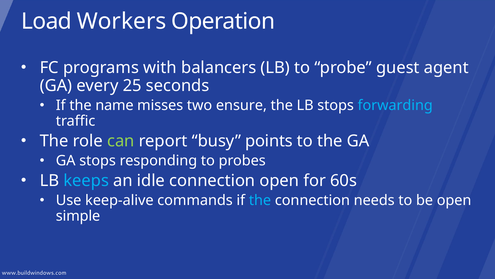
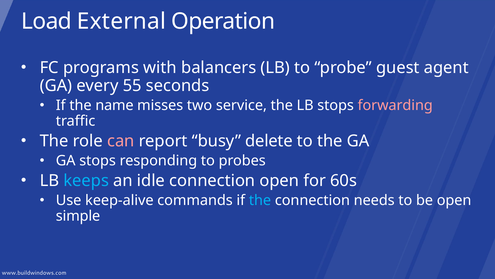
Workers: Workers -> External (121, 21)
25: 25 -> 55 (132, 85)
ensure: ensure -> service (241, 105)
forwarding colour: light blue -> pink (395, 105)
can colour: light green -> pink (121, 141)
points: points -> delete (269, 141)
